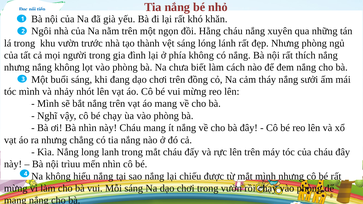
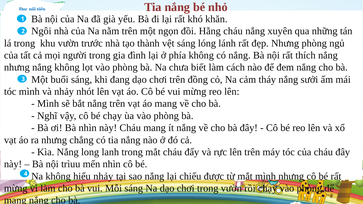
hiểu nắng: nắng -> nhảy (103, 176)
